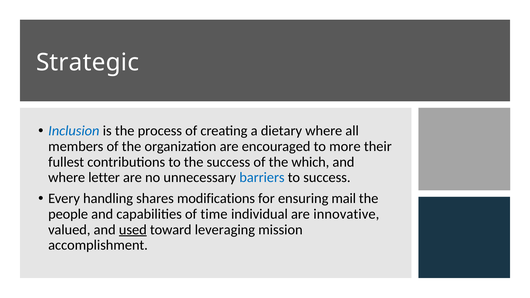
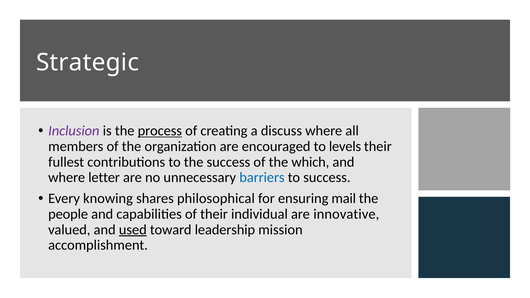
Inclusion colour: blue -> purple (74, 131)
process underline: none -> present (160, 131)
dietary: dietary -> discuss (281, 131)
more: more -> levels (345, 146)
handling: handling -> knowing (108, 199)
modifications: modifications -> philosophical (216, 199)
of time: time -> their (214, 214)
leveraging: leveraging -> leadership (225, 230)
